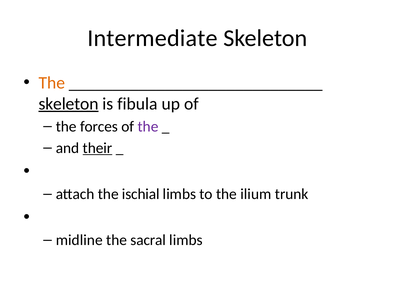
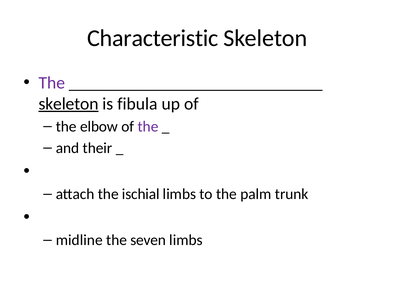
Intermediate: Intermediate -> Characteristic (153, 38)
The colour: orange -> purple (52, 83)
forces: forces -> elbow (99, 127)
their underline: present -> none (98, 148)
ilium: ilium -> palm (256, 194)
sacral: sacral -> seven (148, 240)
